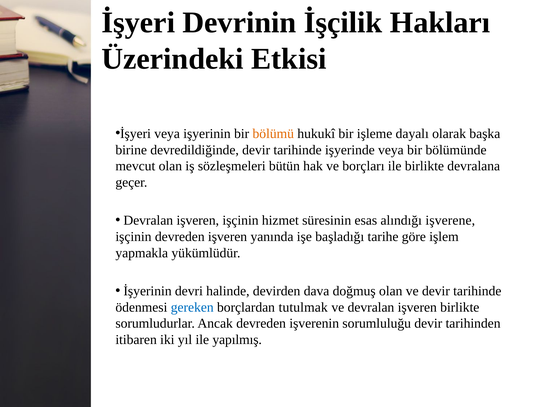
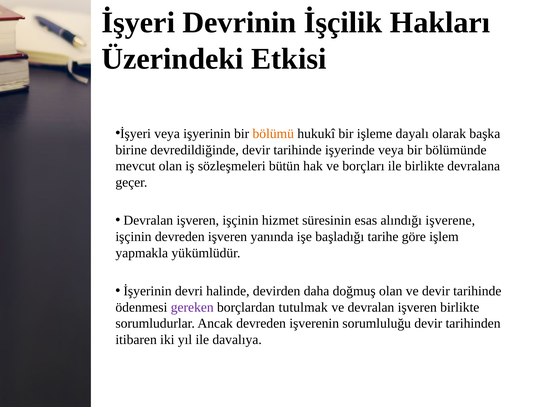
dava: dava -> daha (317, 291)
gereken colour: blue -> purple (192, 307)
yapılmış: yapılmış -> davalıya (237, 340)
